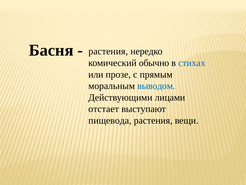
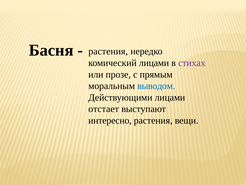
комический обычно: обычно -> лицами (154, 63)
стихах colour: blue -> purple (192, 63)
пищевода: пищевода -> интересно (110, 120)
